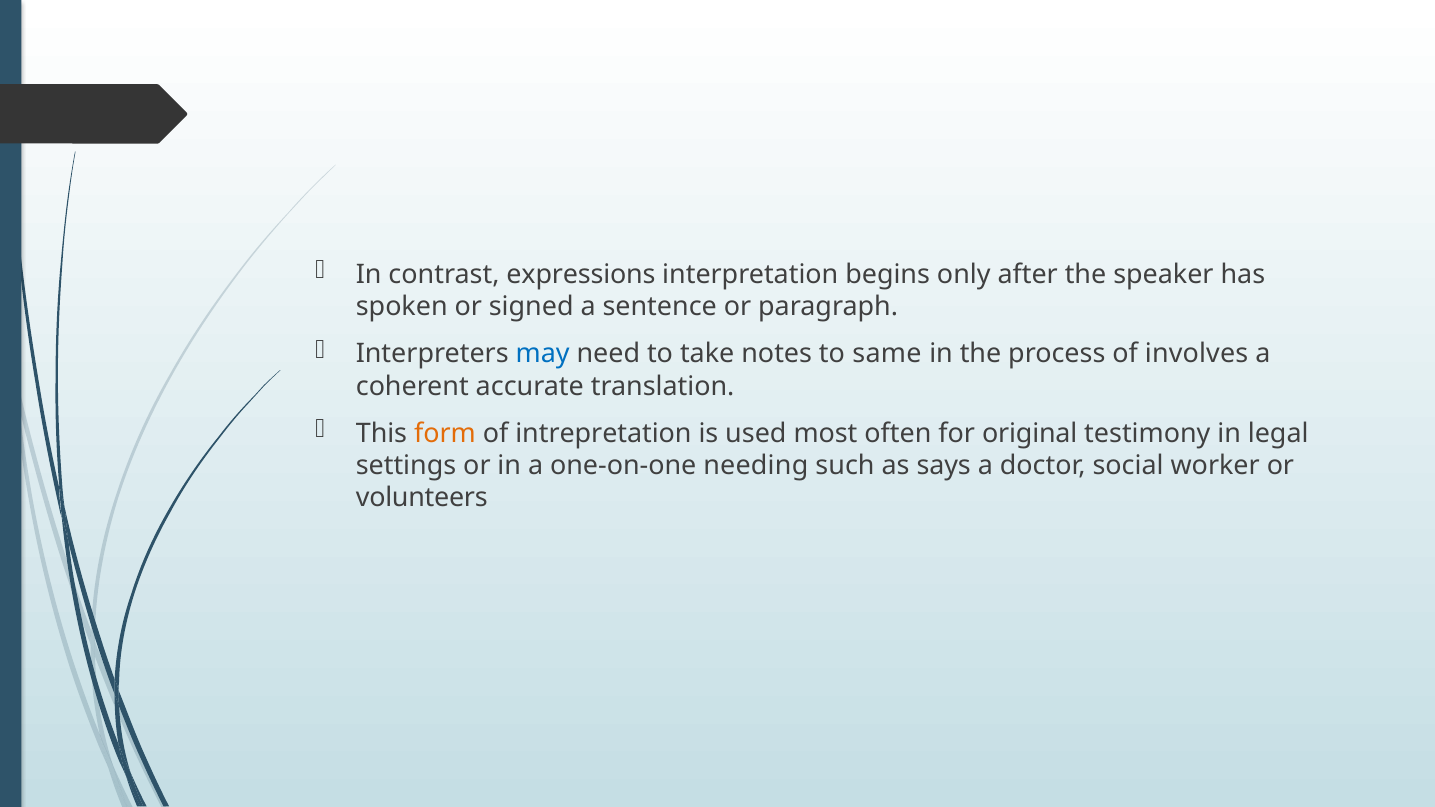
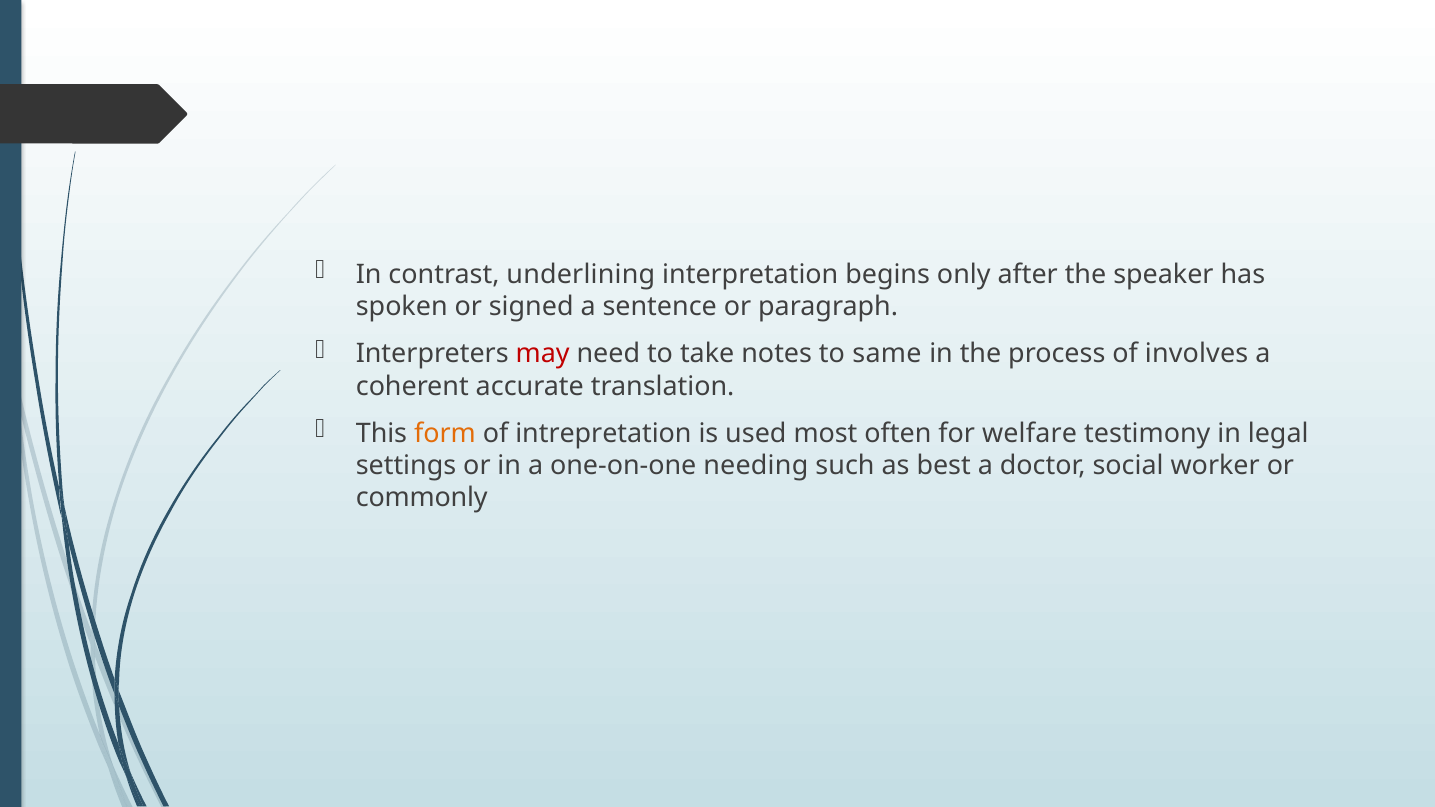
expressions: expressions -> underlining (581, 275)
may colour: blue -> red (543, 354)
original: original -> welfare (1030, 434)
says: says -> best (944, 466)
volunteers: volunteers -> commonly (422, 498)
